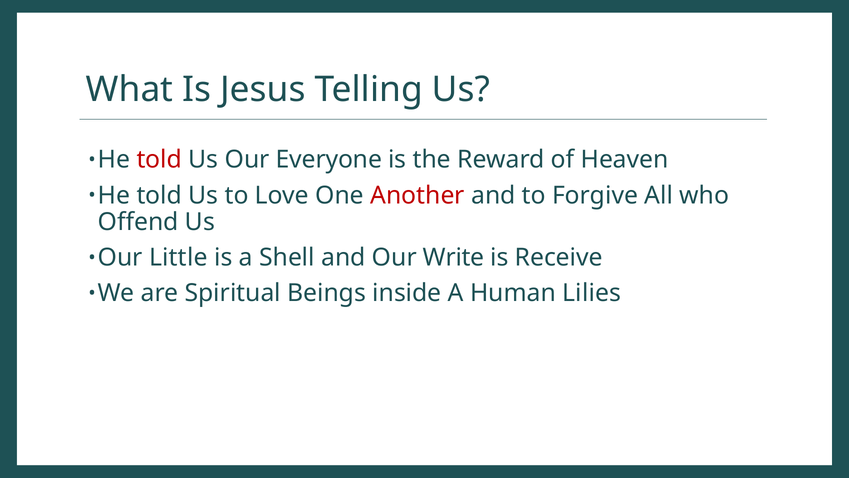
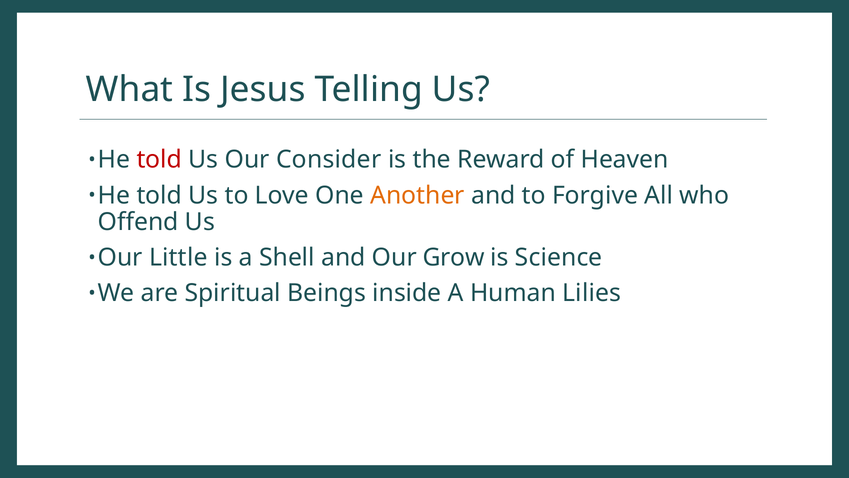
Everyone: Everyone -> Consider (329, 160)
Another colour: red -> orange (418, 195)
Write: Write -> Grow (454, 257)
Receive: Receive -> Science (559, 257)
